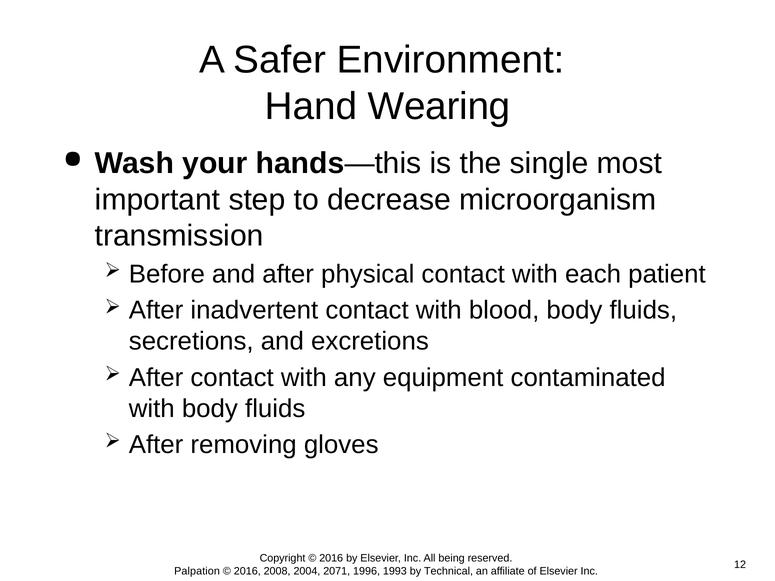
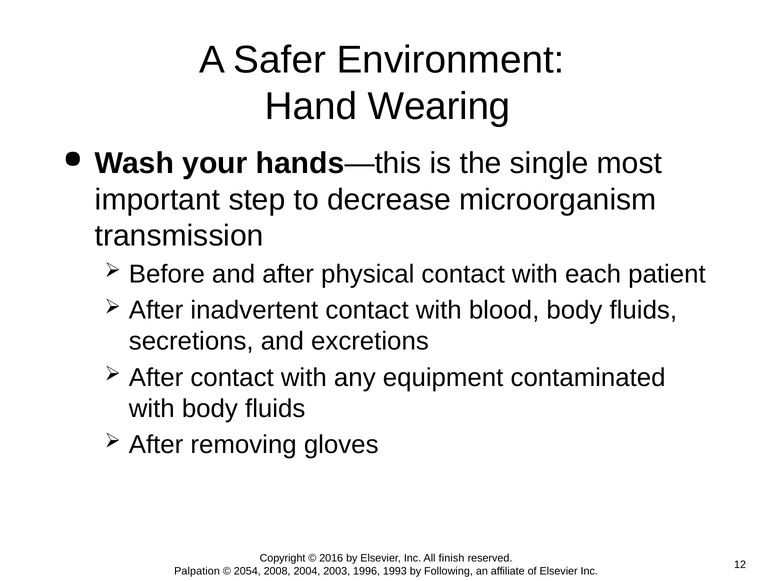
being: being -> finish (452, 559)
2016: 2016 -> 2054 (247, 572)
2071: 2071 -> 2003 (337, 572)
Technical: Technical -> Following (449, 572)
